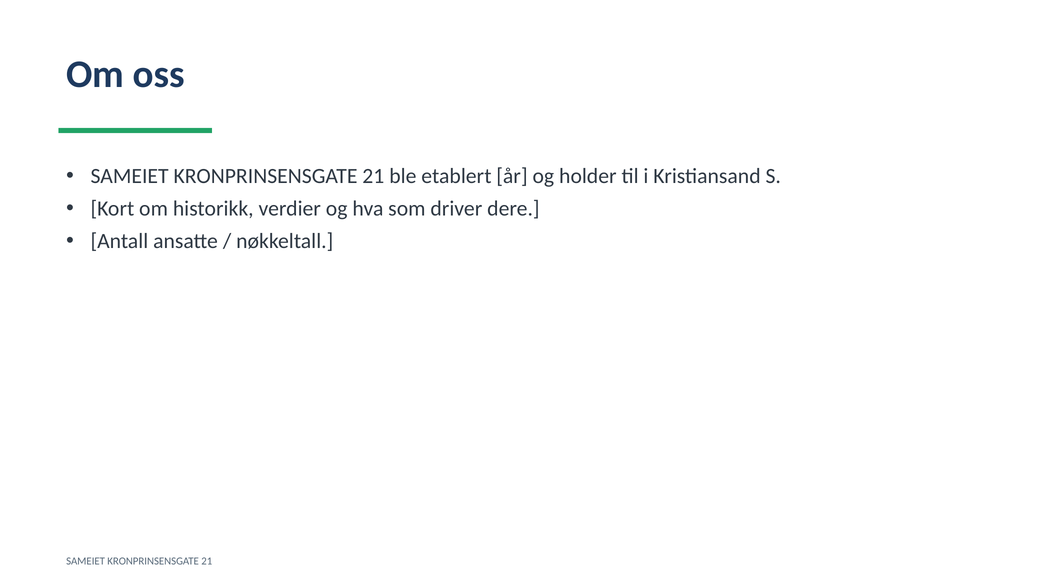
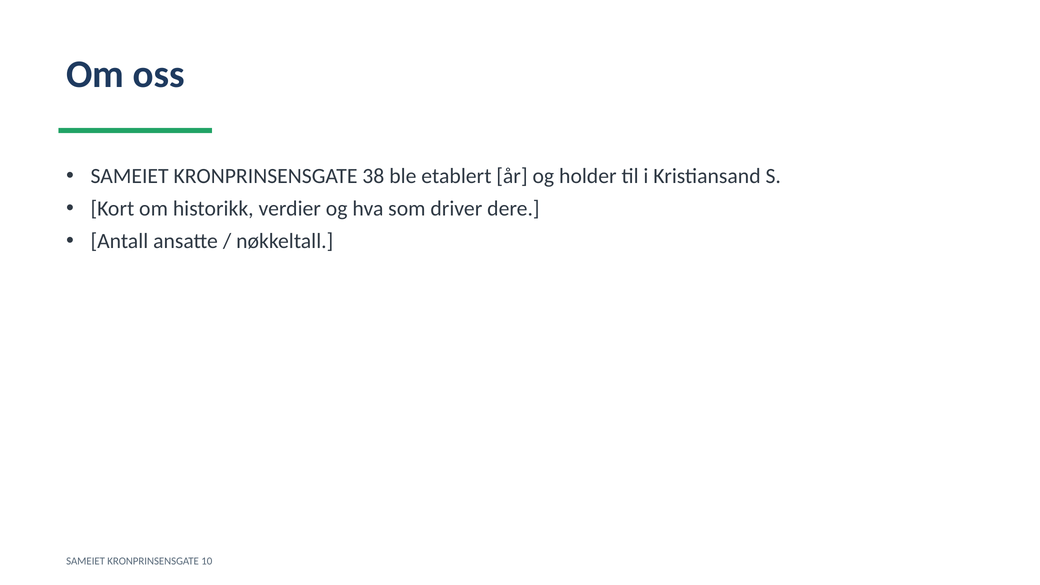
21: 21 -> 38 (373, 176)
21: 21 -> 10 (207, 561)
